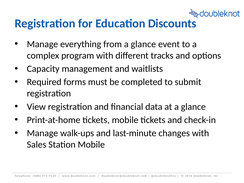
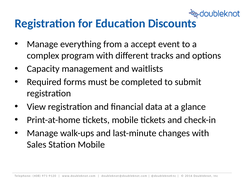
from a glance: glance -> accept (143, 44)
